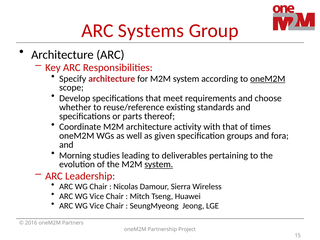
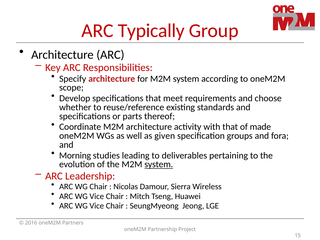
Systems: Systems -> Typically (151, 31)
oneM2M underline: present -> none (268, 79)
times: times -> made (260, 127)
